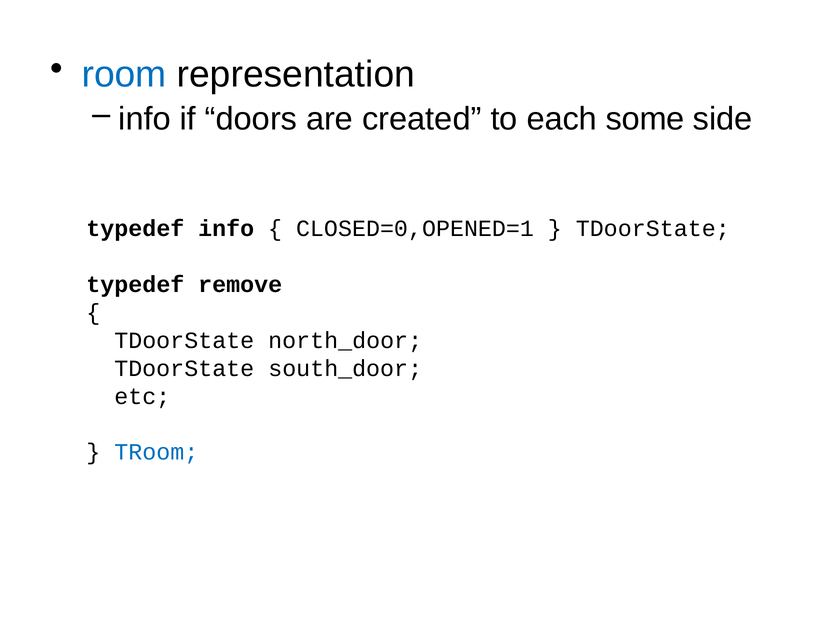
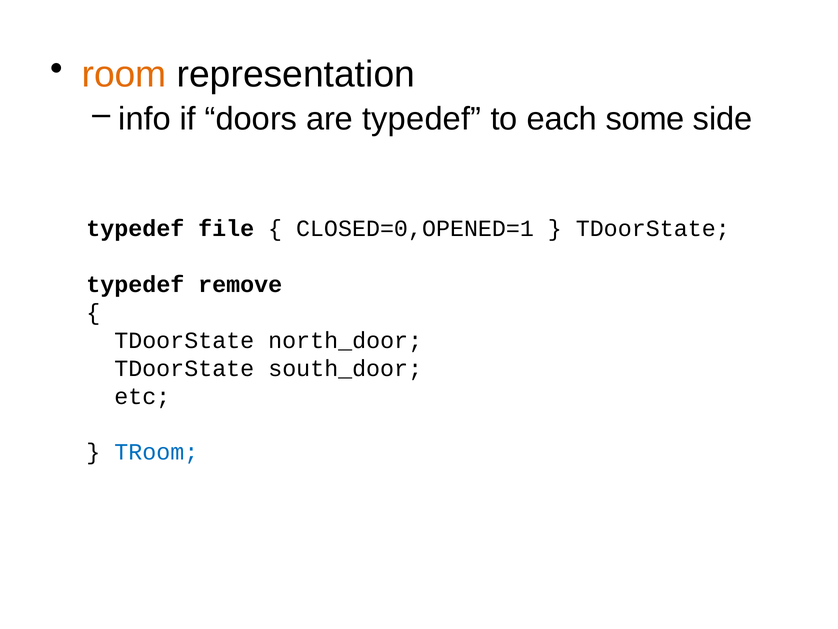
room colour: blue -> orange (124, 74)
are created: created -> typedef (422, 119)
typedef info: info -> file (226, 228)
